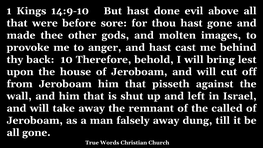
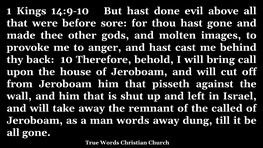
lest: lest -> call (247, 60)
man falsely: falsely -> words (133, 120)
